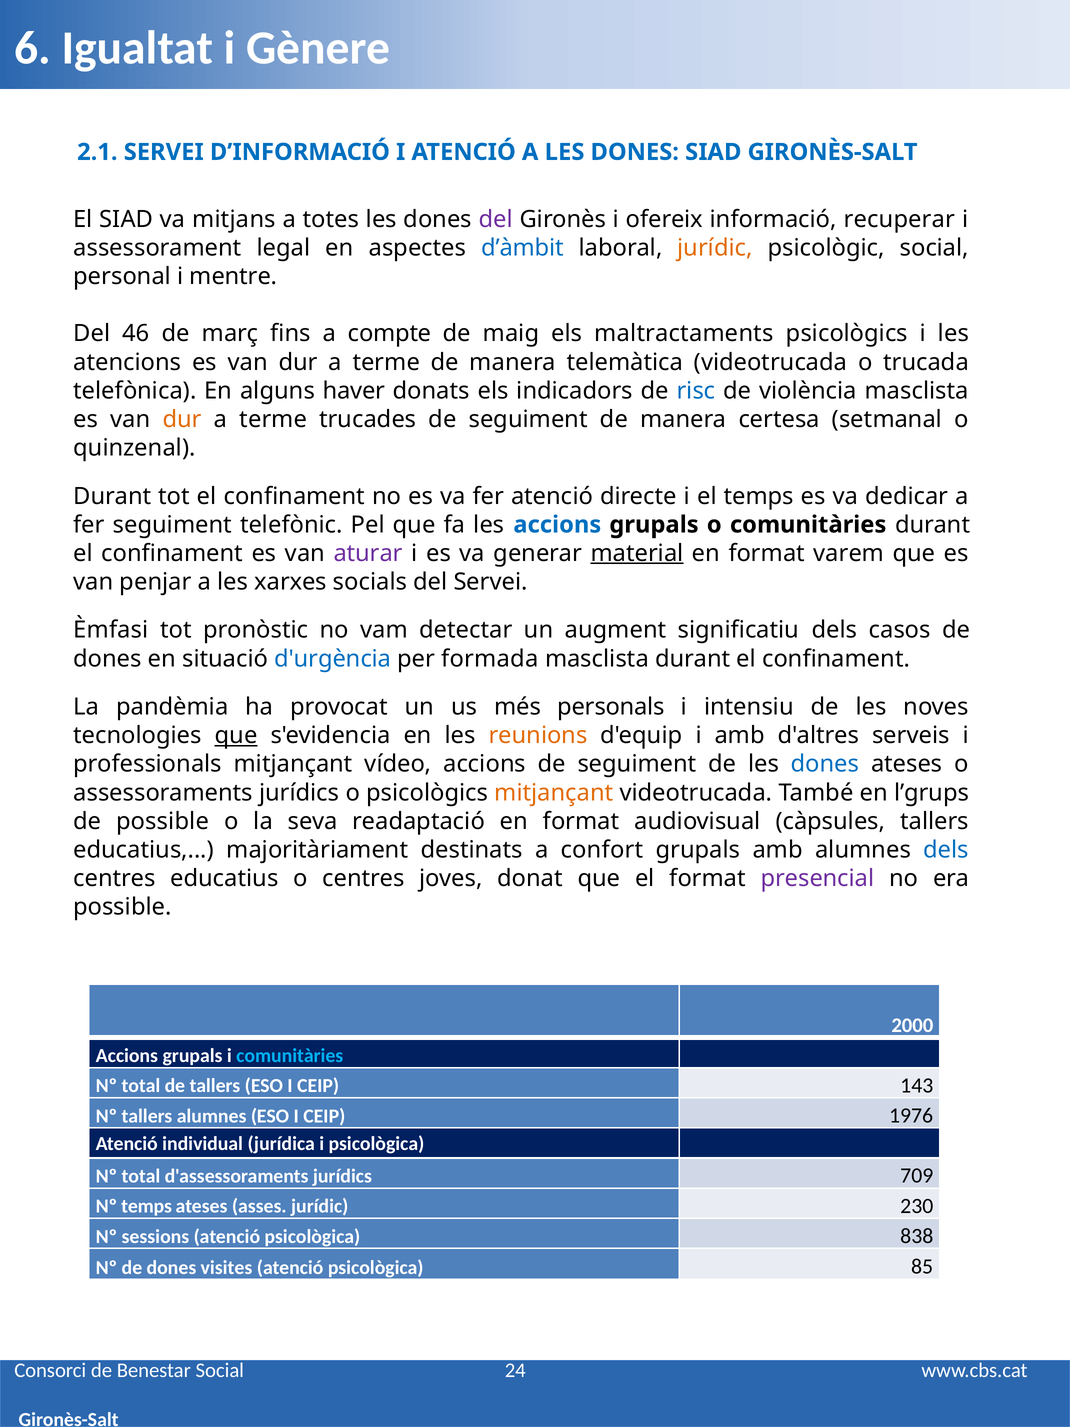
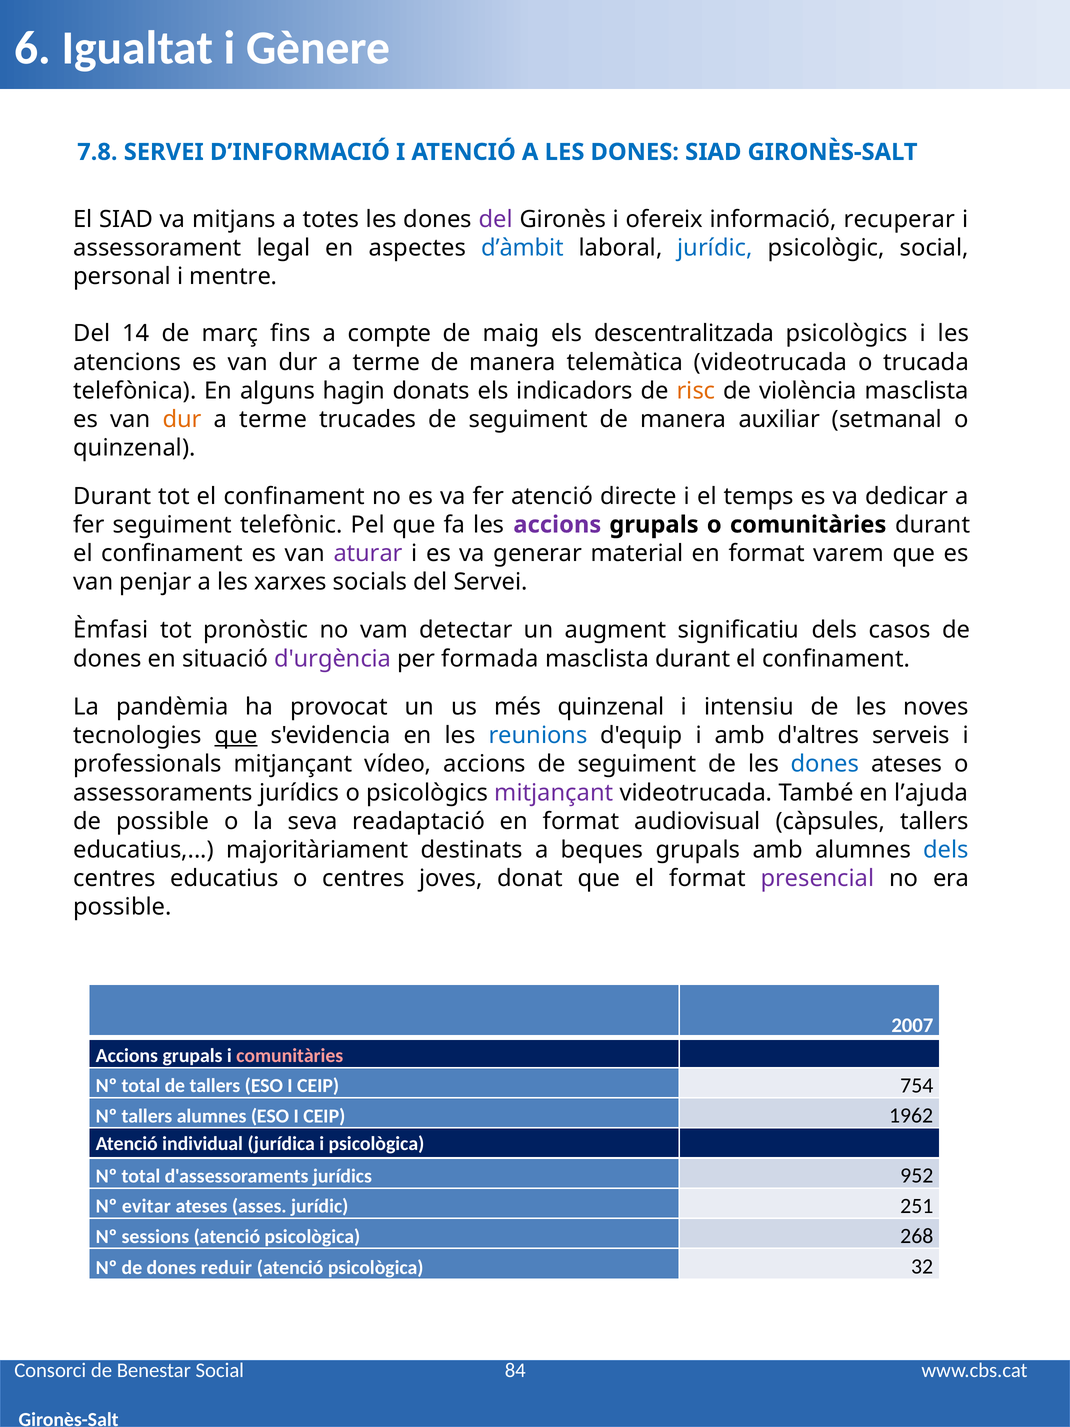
2.1: 2.1 -> 7.8 (97, 152)
jurídic colour: orange -> blue (715, 248)
46: 46 -> 14 (136, 334)
maltractaments: maltractaments -> descentralitzada (684, 334)
haver: haver -> hagin (354, 391)
risc colour: blue -> orange (696, 391)
certesa: certesa -> auxiliar (779, 419)
accions colour: blue -> purple (557, 525)
material underline: present -> none (637, 553)
d'urgència colour: blue -> purple (333, 659)
més personals: personals -> quinzenal (611, 707)
reunions colour: orange -> blue (538, 735)
mitjançant colour: orange -> purple (554, 792)
l’grups: l’grups -> l’ajuda (931, 792)
confort: confort -> beques (602, 850)
2000: 2000 -> 2007 (912, 1025)
comunitàries colour: light blue -> pink (290, 1056)
143: 143 -> 754 (917, 1085)
1976: 1976 -> 1962 (911, 1115)
709: 709 -> 952 (917, 1175)
Nº temps: temps -> evitar (146, 1206)
230: 230 -> 251 (917, 1206)
838: 838 -> 268 (917, 1236)
visites: visites -> reduir (226, 1267)
85: 85 -> 32 (922, 1266)
24: 24 -> 84 (515, 1370)
